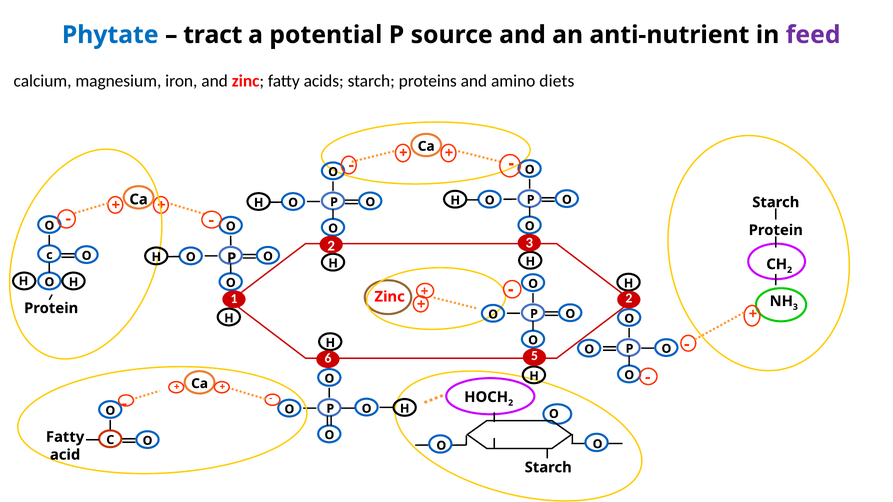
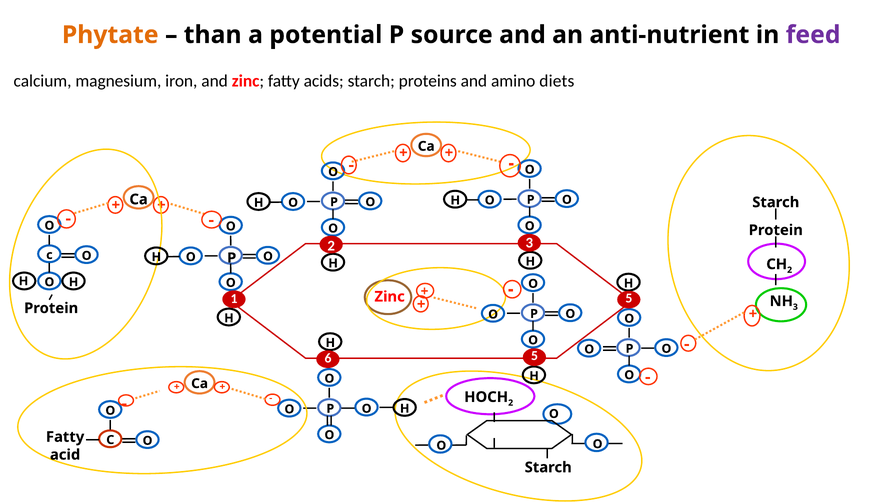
Phytate colour: blue -> orange (110, 35)
tract: tract -> than (213, 35)
1 2: 2 -> 5 (629, 298)
